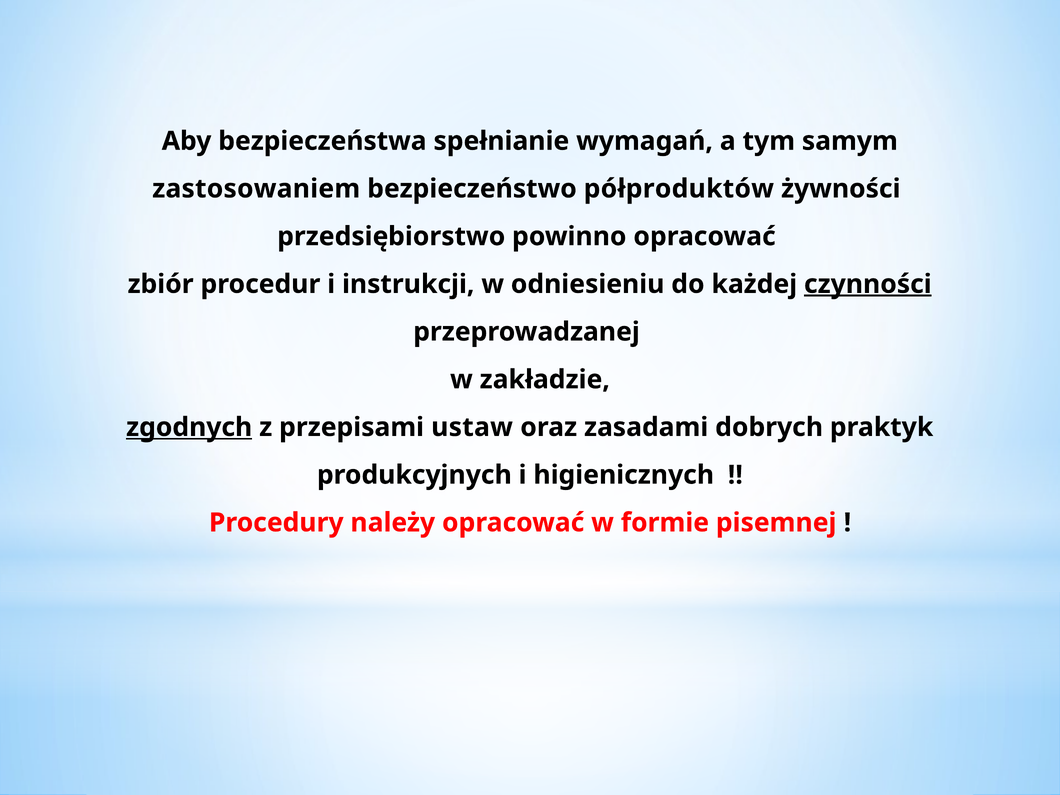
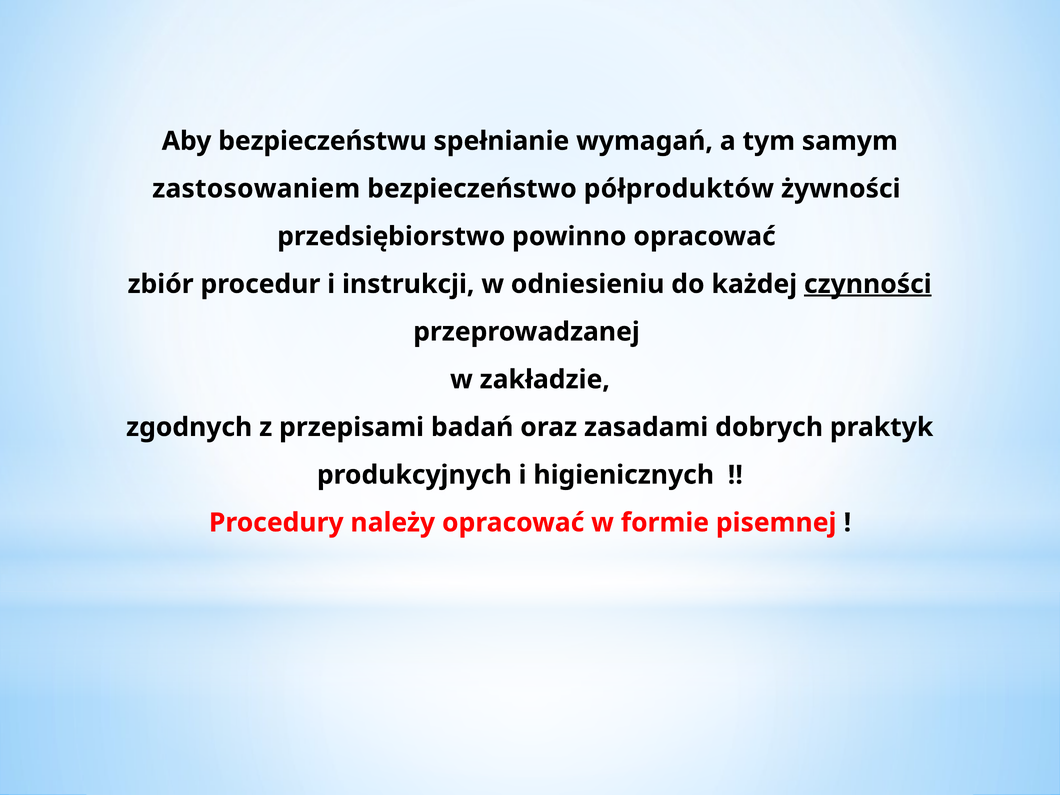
bezpieczeństwa: bezpieczeństwa -> bezpieczeństwu (322, 141)
zgodnych underline: present -> none (189, 427)
ustaw: ustaw -> badań (472, 427)
